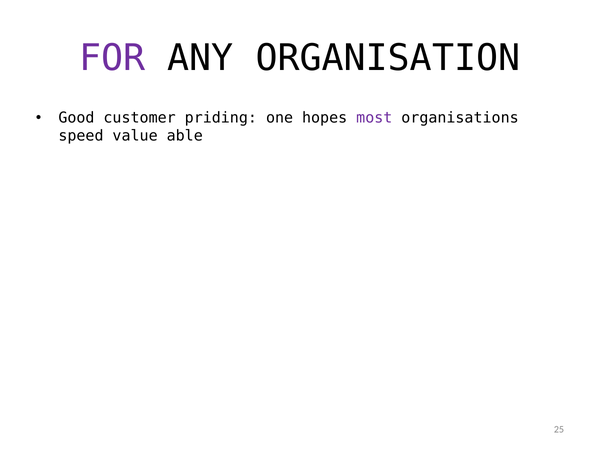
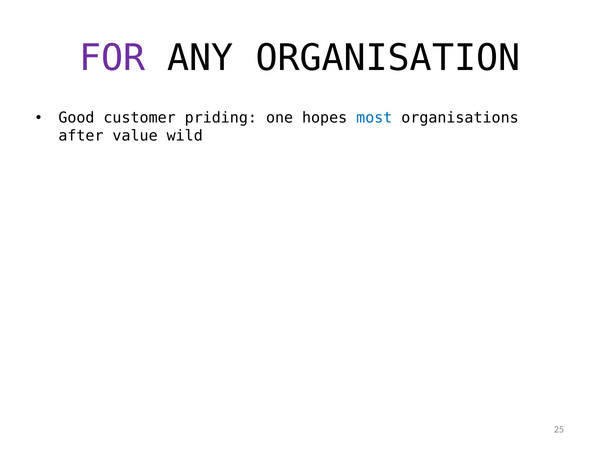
most colour: purple -> blue (374, 118)
speed: speed -> after (81, 136)
able: able -> wild (185, 136)
